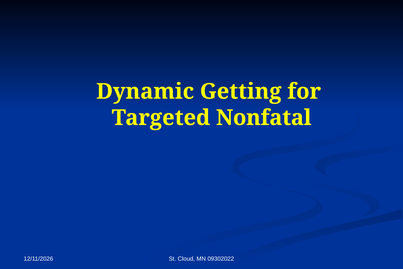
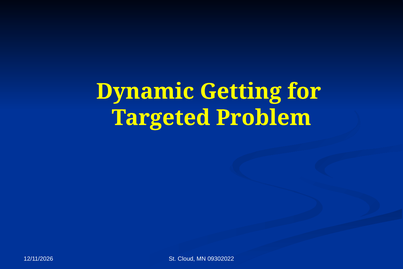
Nonfatal: Nonfatal -> Problem (264, 118)
